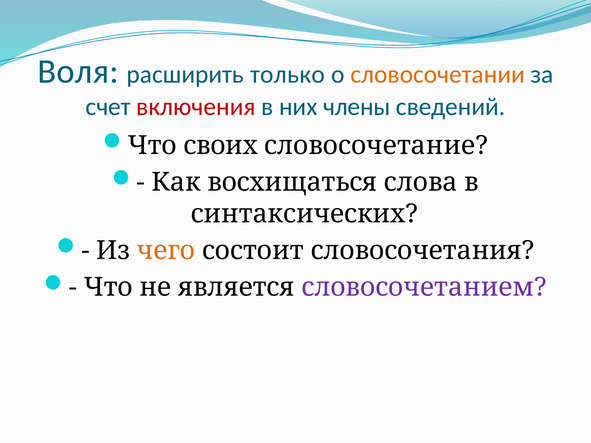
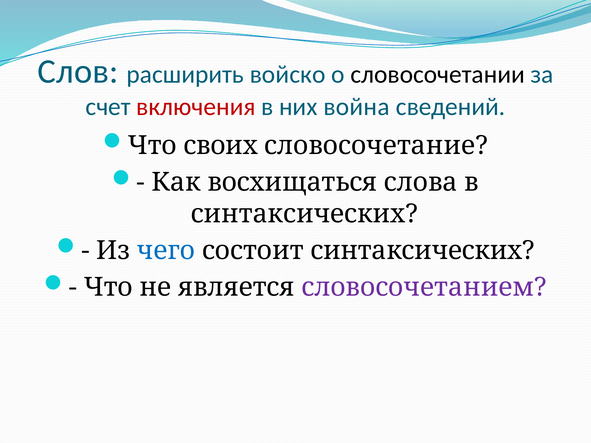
Воля: Воля -> Слов (78, 72)
только: только -> войско (288, 74)
словосочетании colour: orange -> black (438, 74)
члены: члены -> война (357, 107)
чего colour: orange -> blue (166, 251)
состоит словосочетания: словосочетания -> синтаксических (423, 251)
